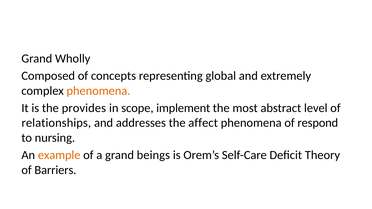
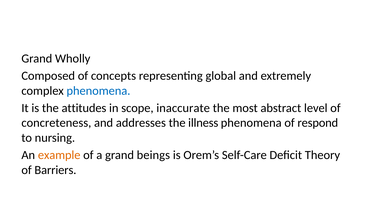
phenomena colour: orange -> blue (98, 91)
provides: provides -> attitudes (84, 108)
implement: implement -> inaccurate (183, 108)
relationships: relationships -> concreteness (56, 123)
affect: affect -> illness (203, 123)
